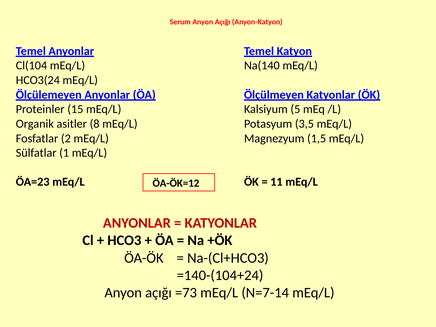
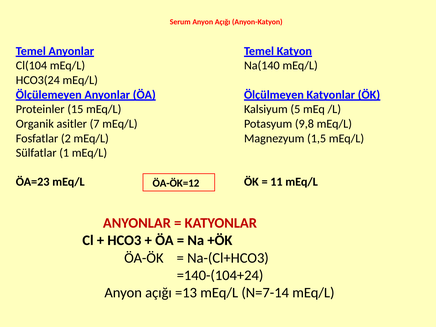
8: 8 -> 7 (95, 124)
3,5: 3,5 -> 9,8 (304, 124)
=73: =73 -> =13 (186, 293)
